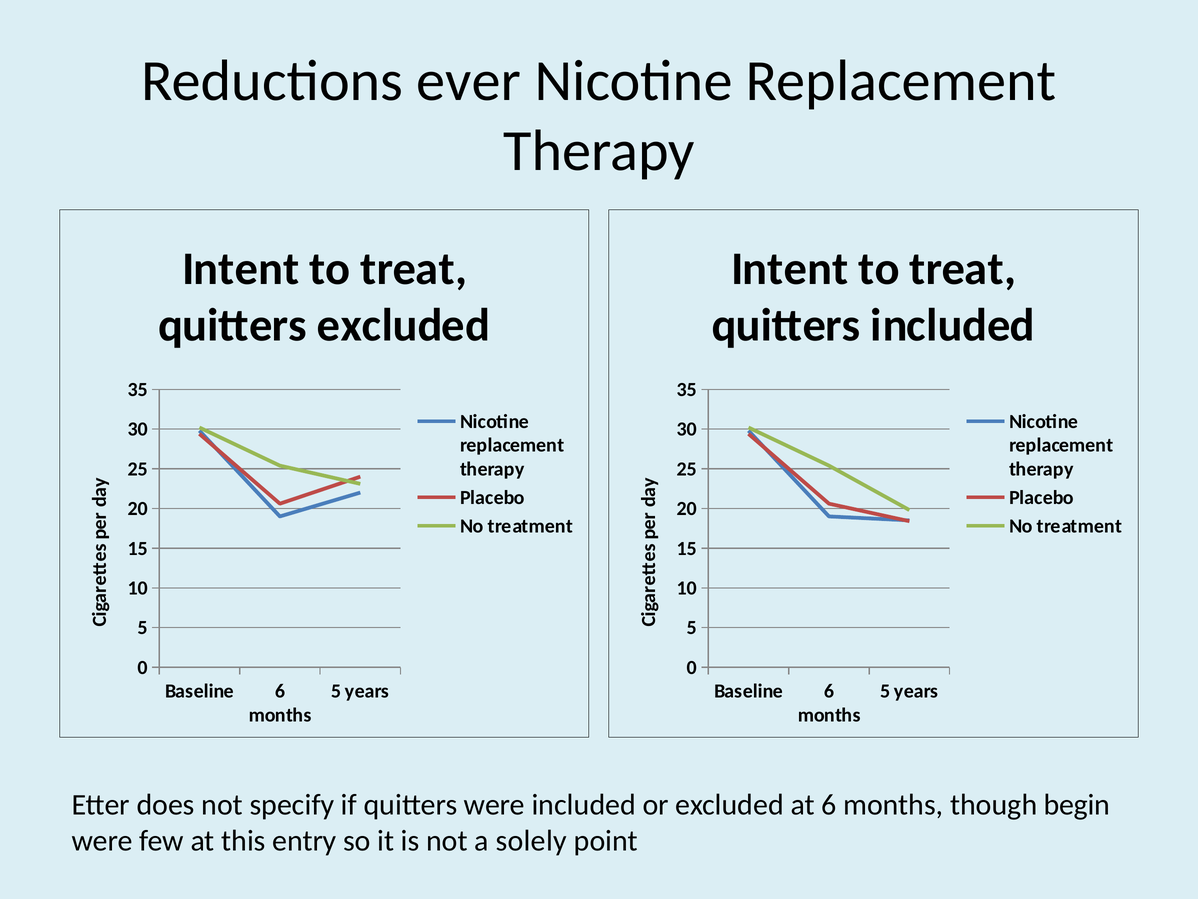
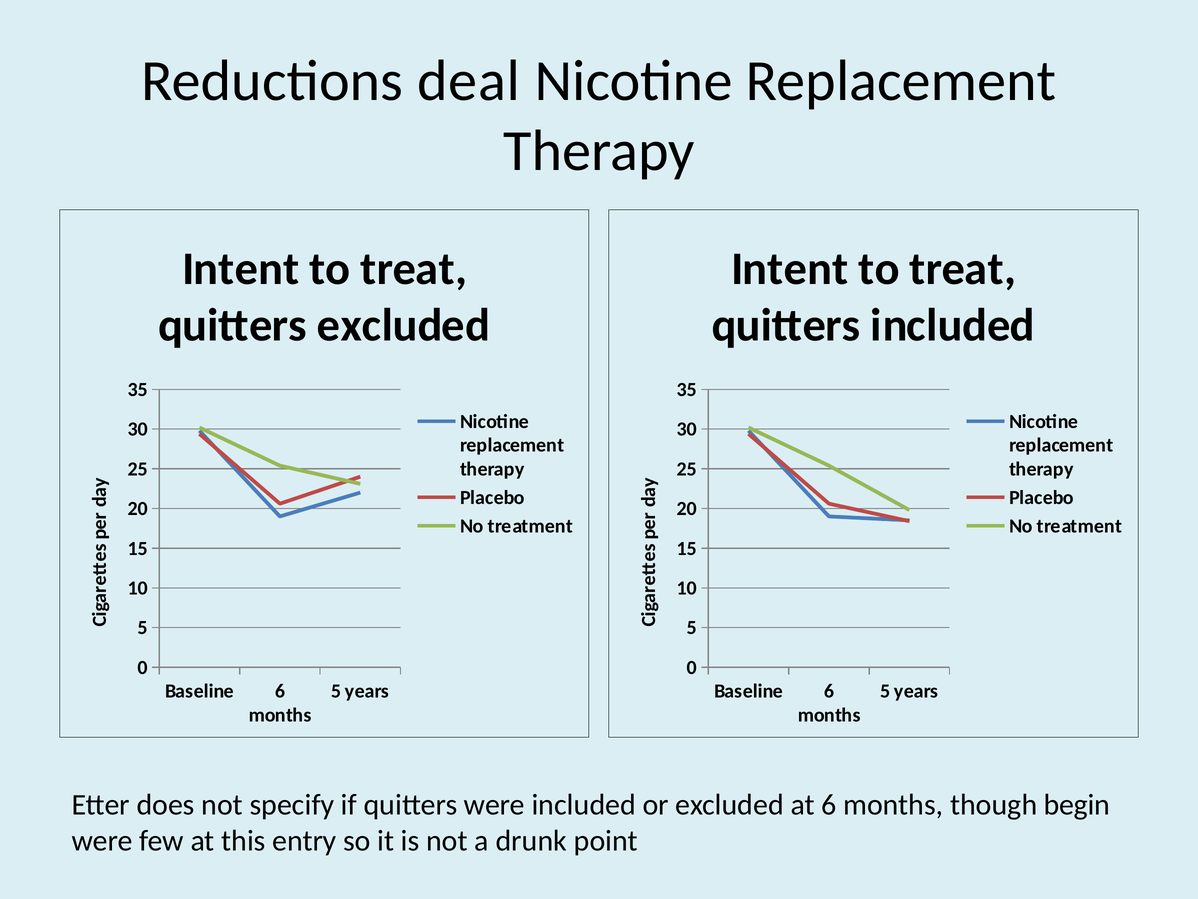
ever: ever -> deal (469, 81)
solely: solely -> drunk (531, 841)
